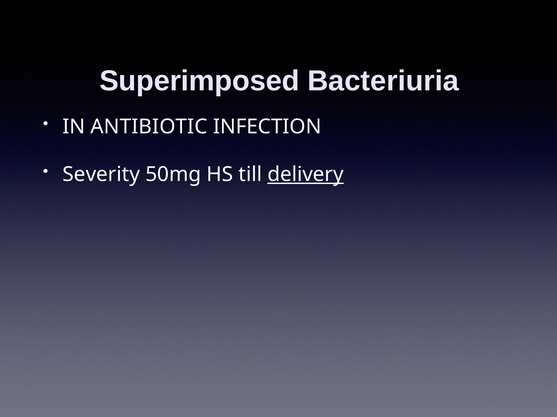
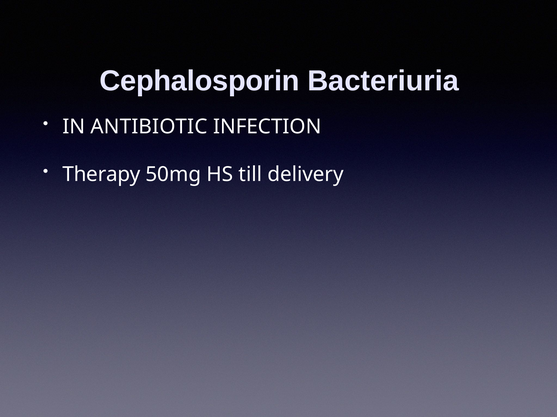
Superimposed: Superimposed -> Cephalosporin (199, 81)
Severity: Severity -> Therapy (101, 175)
delivery underline: present -> none (306, 175)
